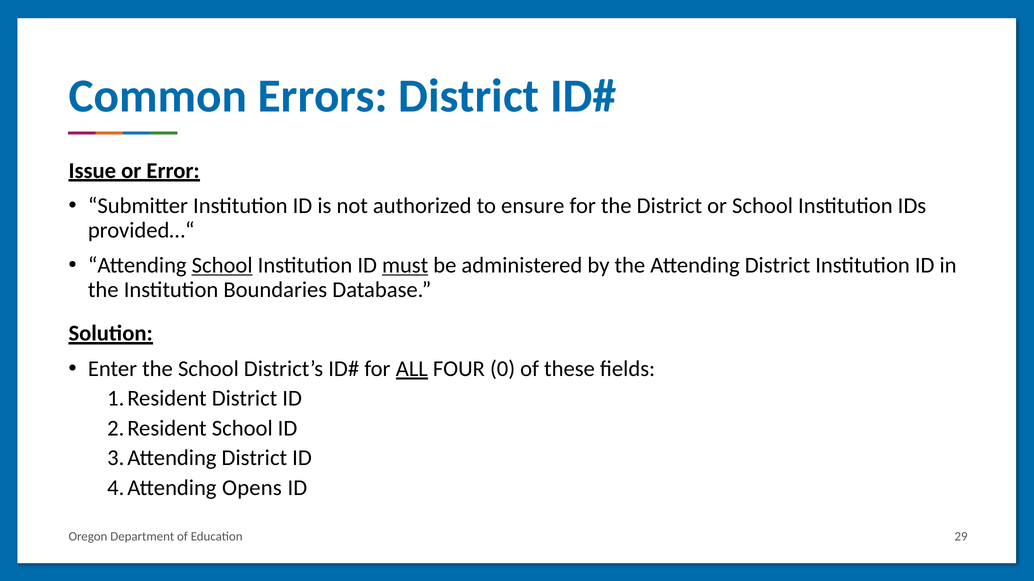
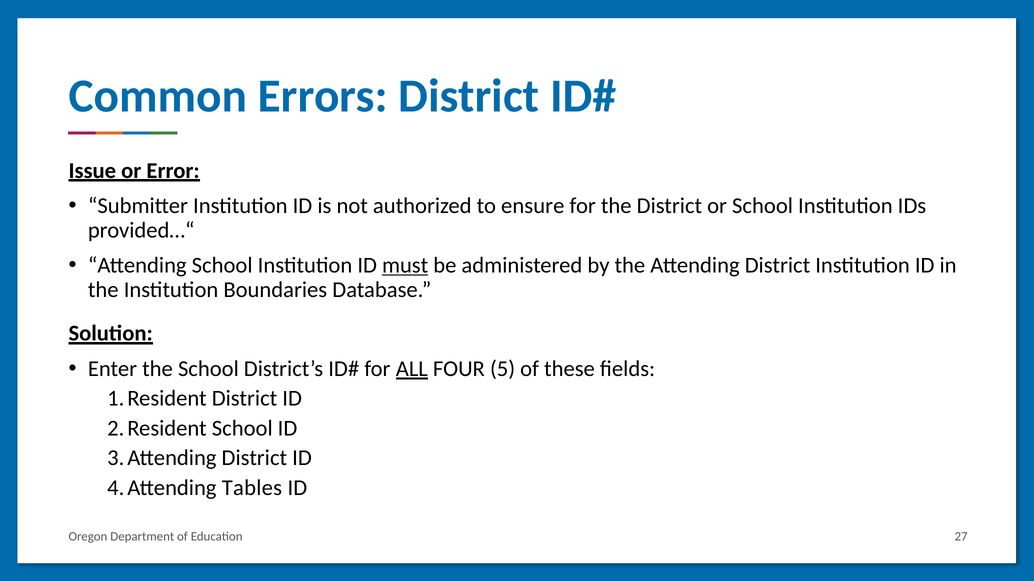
School underline: present -> none (222, 266)
0: 0 -> 5 (503, 369)
Opens: Opens -> Tables (252, 488)
29: 29 -> 27 (961, 537)
